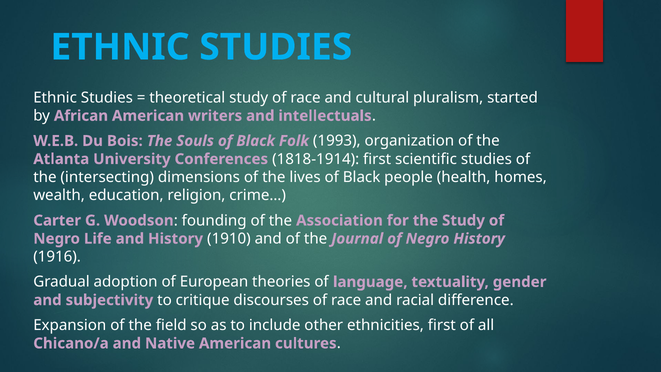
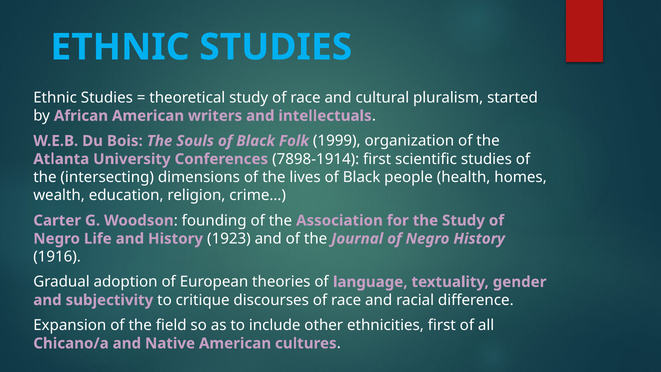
1993: 1993 -> 1999 (337, 141)
1818-1914: 1818-1914 -> 7898-1914 (316, 159)
1910: 1910 -> 1923 (229, 239)
